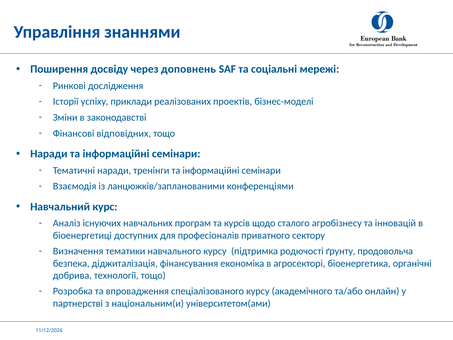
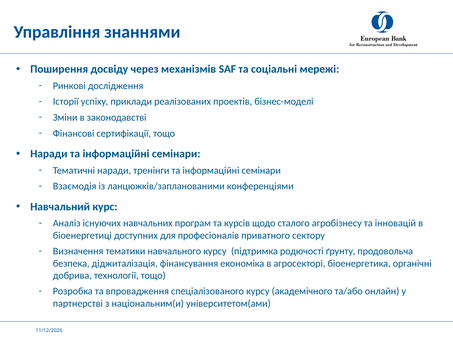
доповнень: доповнень -> механізмів (189, 69)
відповідних: відповідних -> сертифікації (124, 133)
